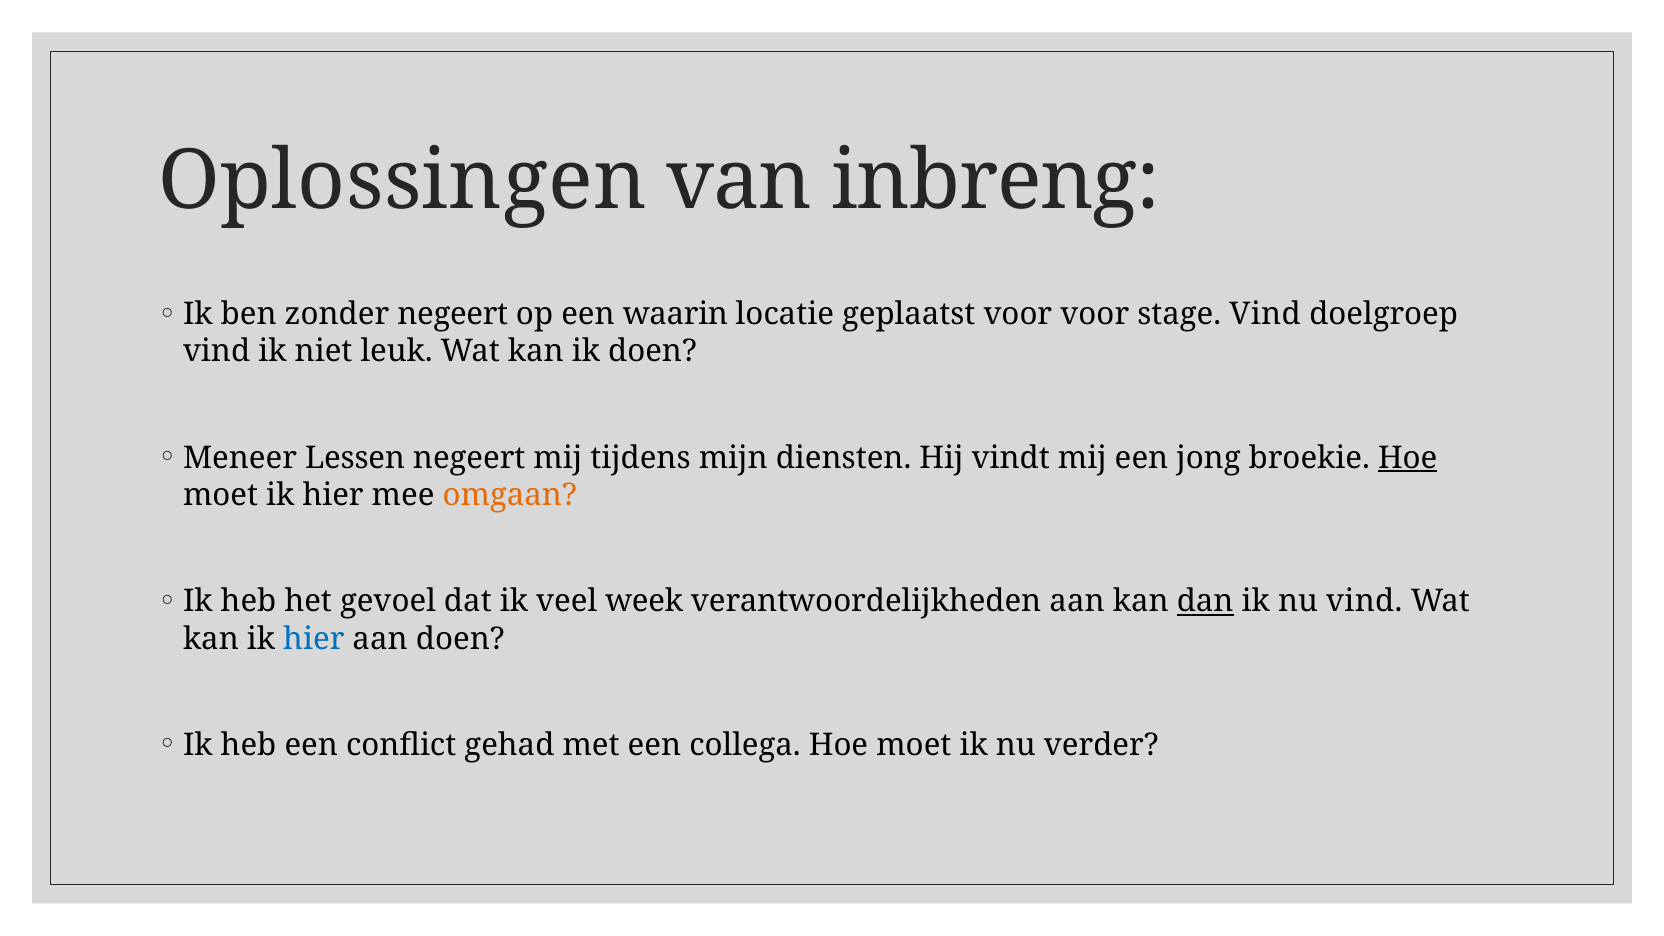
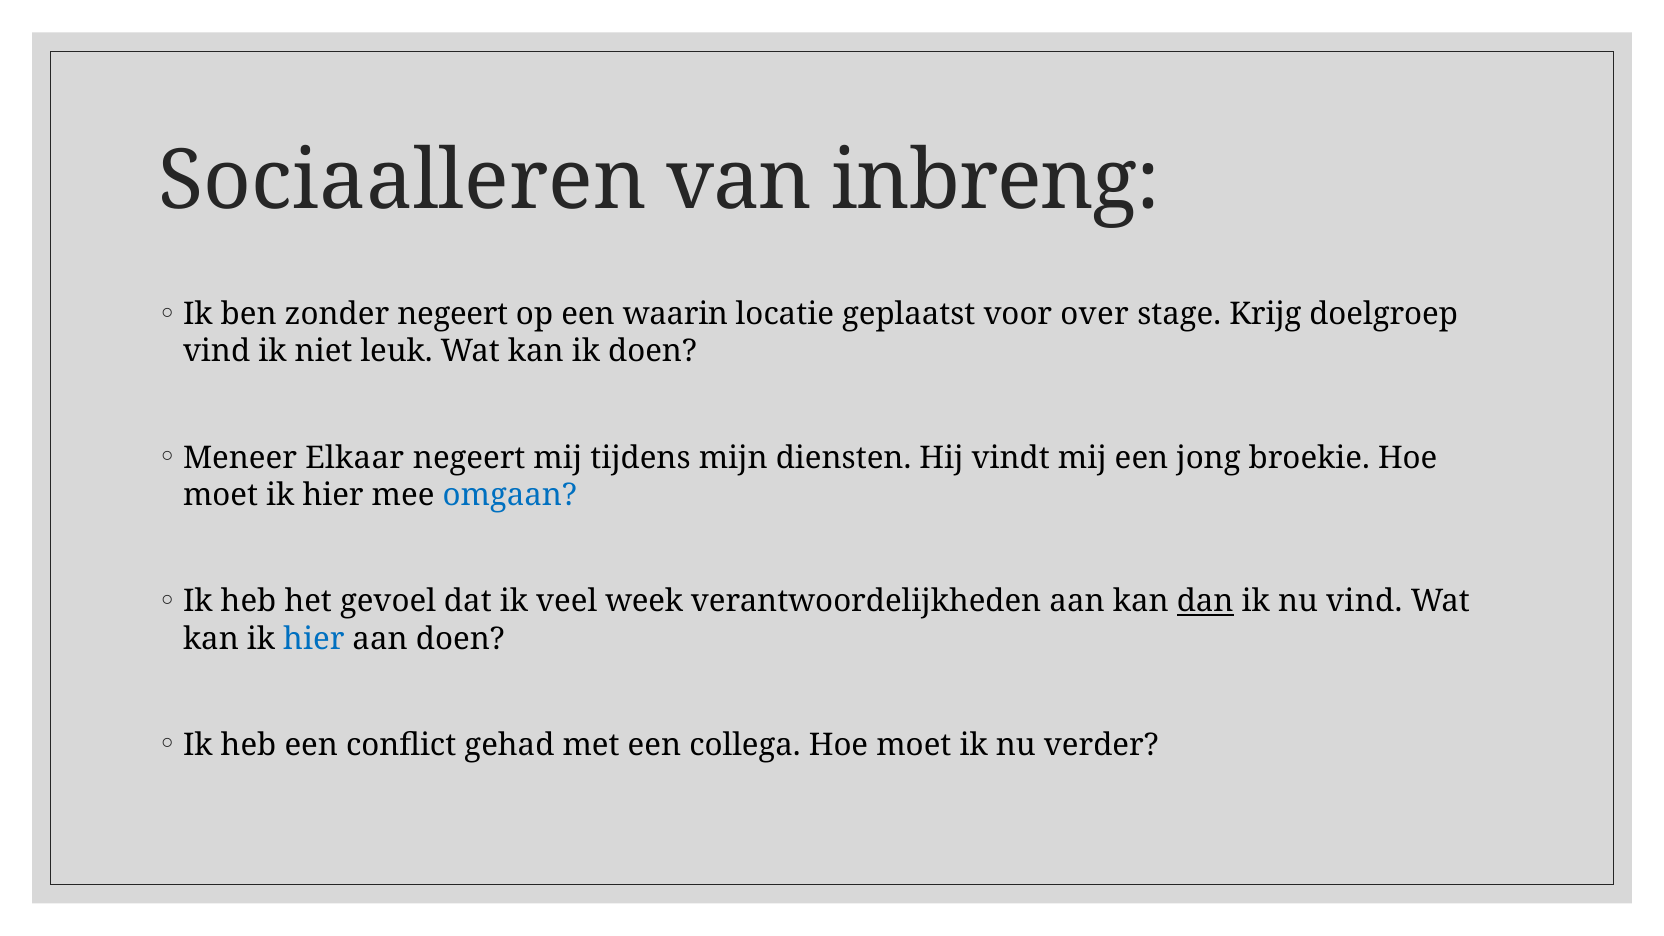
Oplossingen: Oplossingen -> Sociaalleren (403, 181)
voor voor: voor -> over (1095, 314)
stage Vind: Vind -> Krijg (1265, 314)
Lessen: Lessen -> Elkaar (355, 458)
Hoe underline: present -> none (1408, 458)
omgaan colour: orange -> blue (510, 495)
